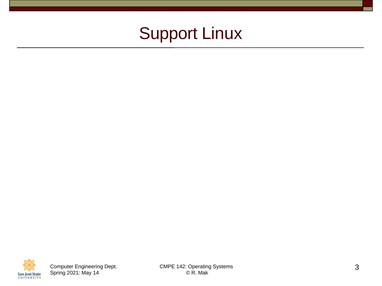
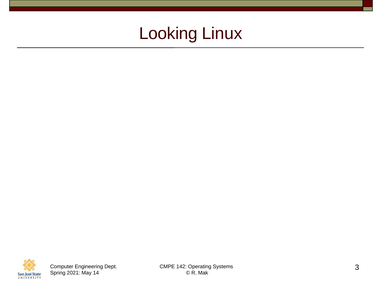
Support: Support -> Looking (168, 34)
